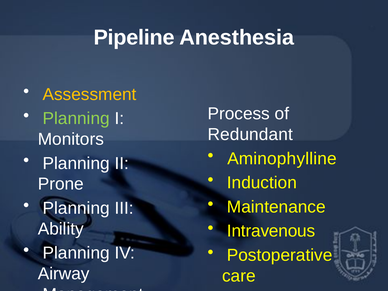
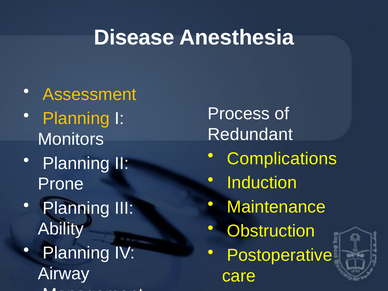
Pipeline: Pipeline -> Disease (134, 37)
Planning colour: light green -> yellow (76, 118)
Aminophylline: Aminophylline -> Complications (282, 159)
Intravenous: Intravenous -> Obstruction (271, 231)
